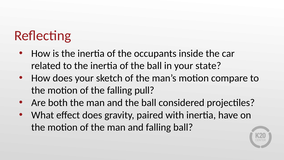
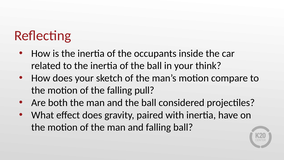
state: state -> think (208, 66)
